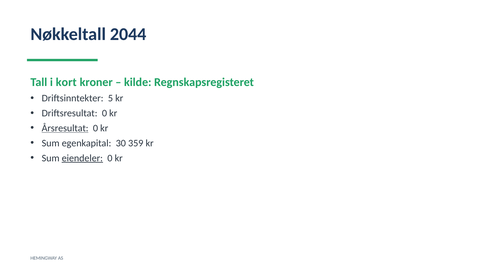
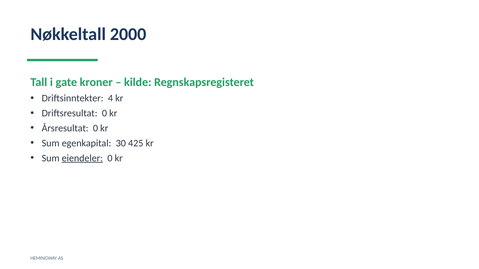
2044: 2044 -> 2000 (128, 34)
kort: kort -> gate (66, 82)
5: 5 -> 4 (110, 98)
Årsresultat underline: present -> none (65, 128)
359: 359 -> 425 (136, 143)
